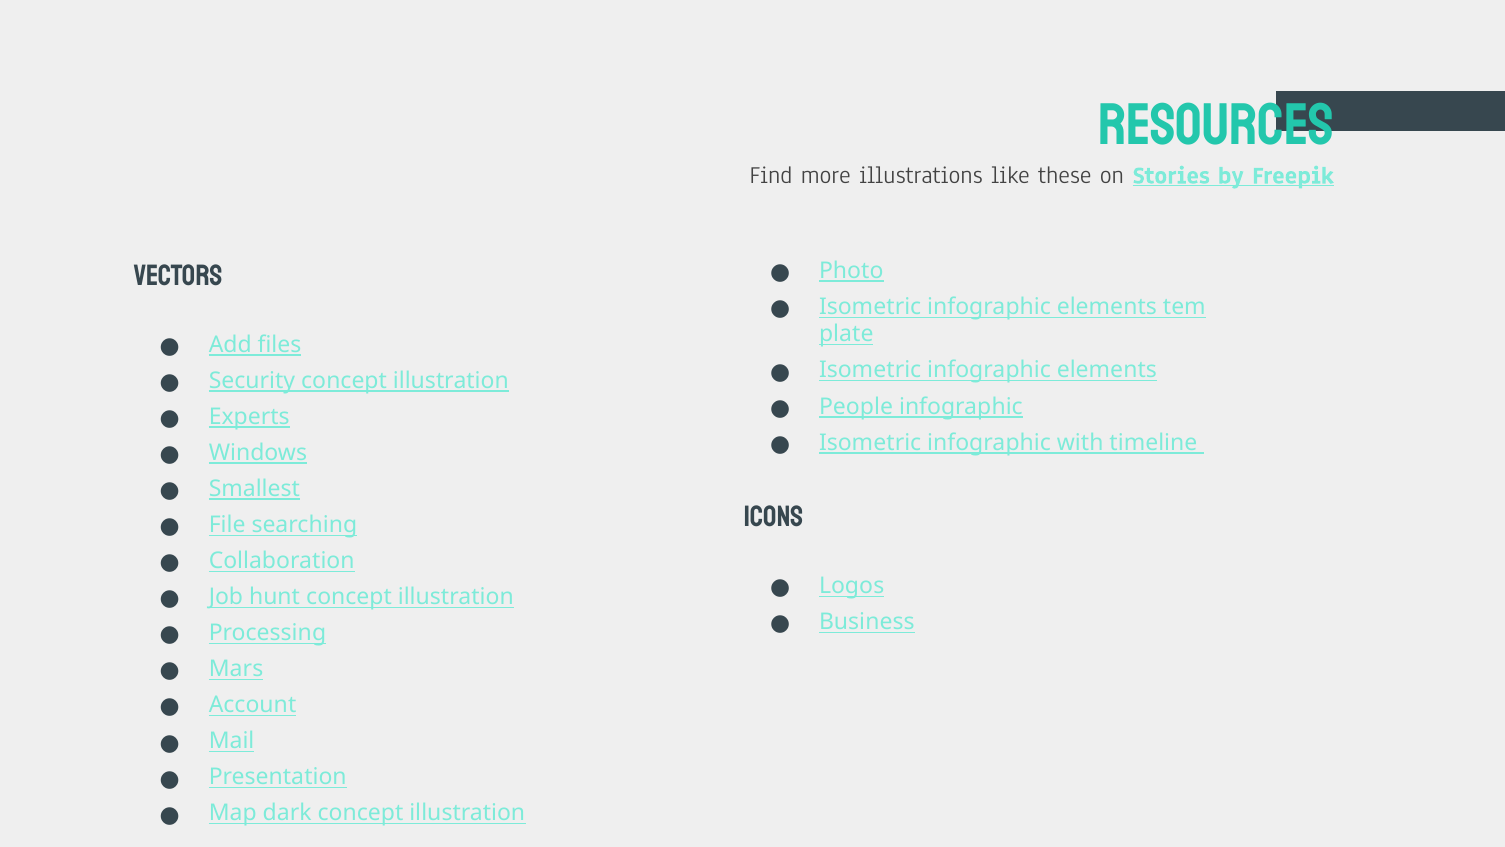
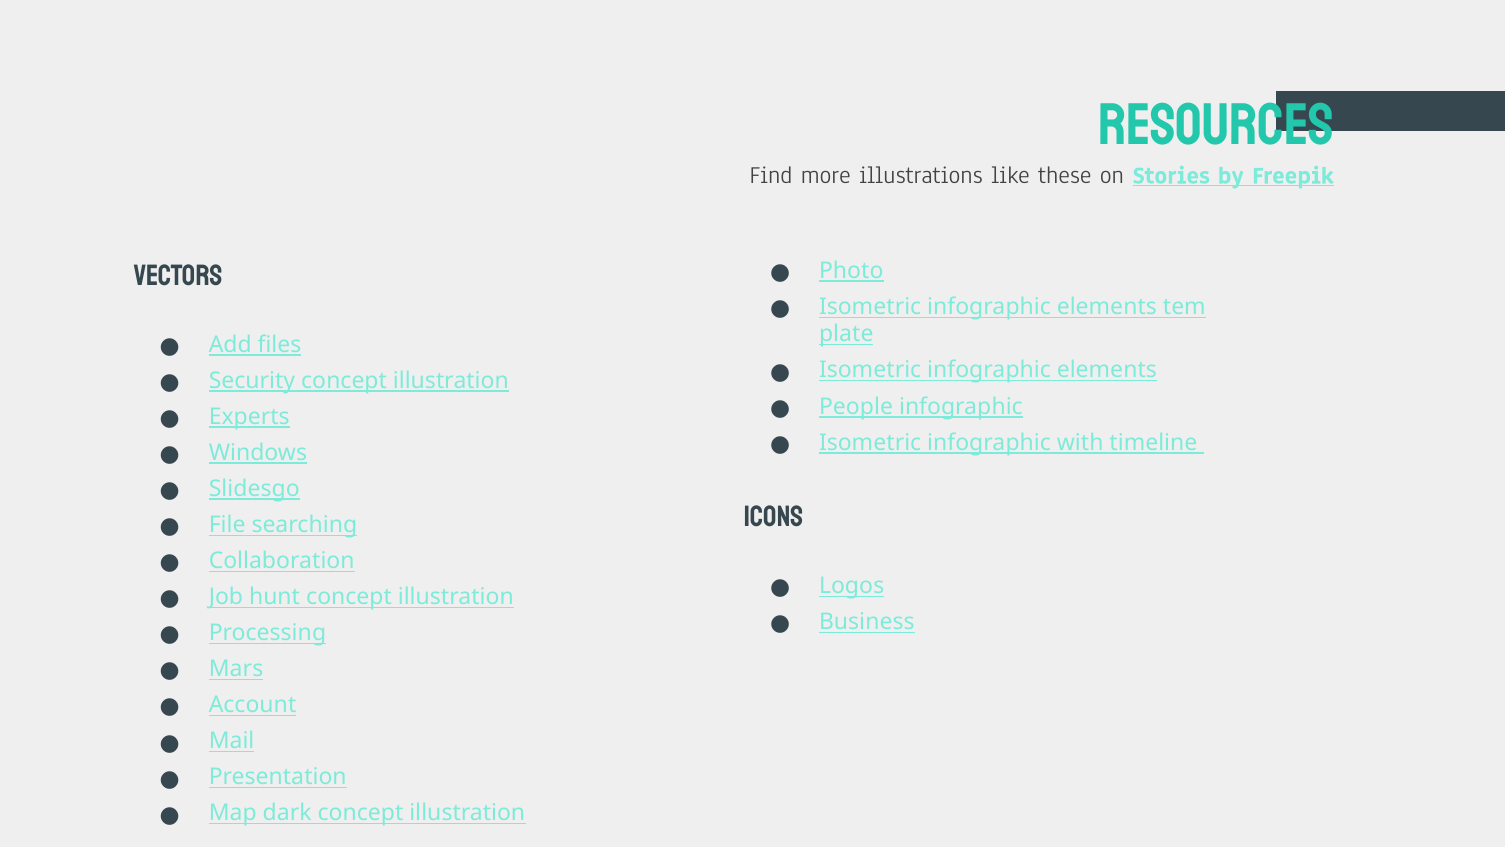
Smallest: Smallest -> Slidesgo (254, 488)
